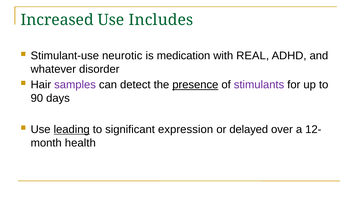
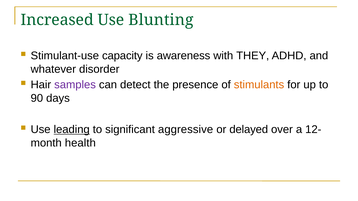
Includes: Includes -> Blunting (161, 20)
neurotic: neurotic -> capacity (122, 56)
medication: medication -> awareness (184, 56)
REAL: REAL -> THEY (253, 56)
presence underline: present -> none (195, 85)
stimulants colour: purple -> orange (259, 85)
expression: expression -> aggressive (186, 130)
